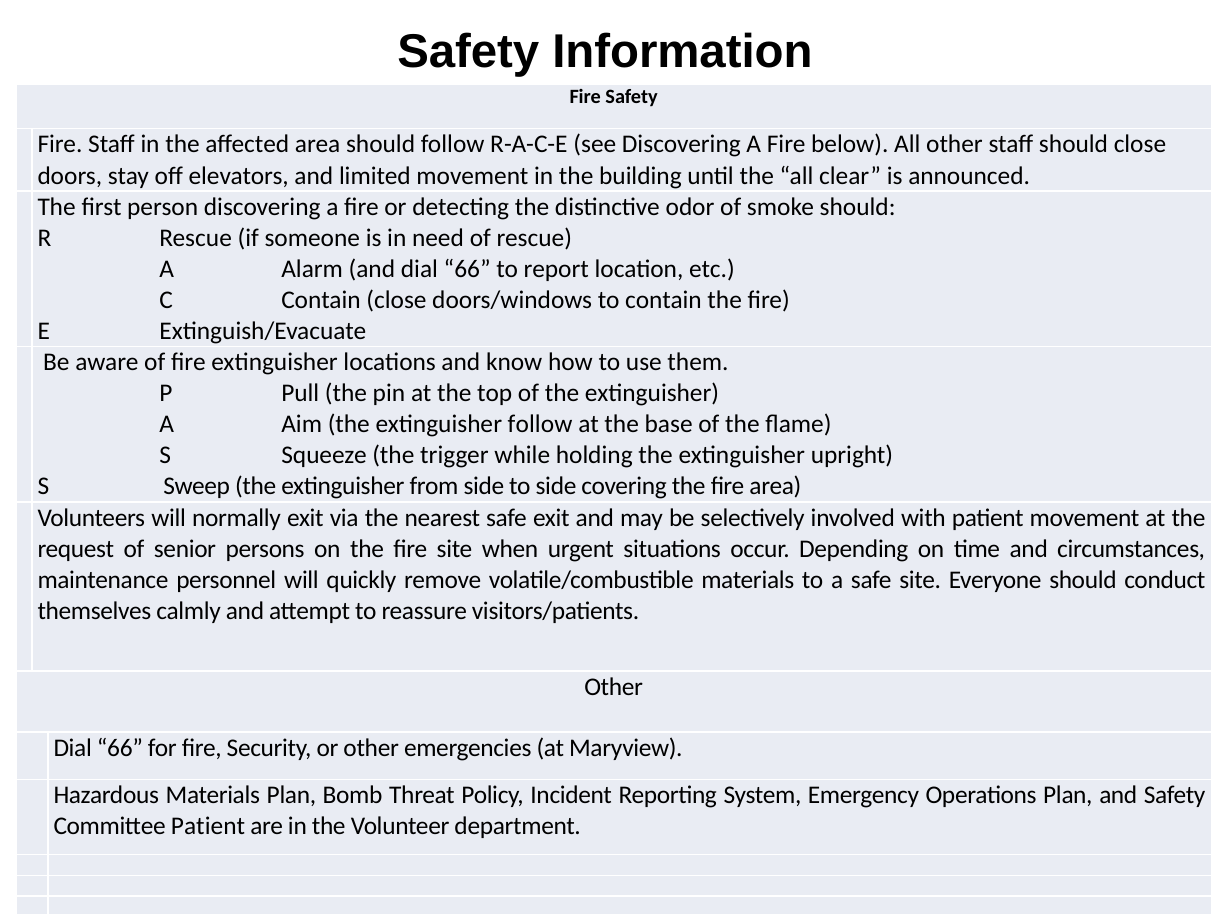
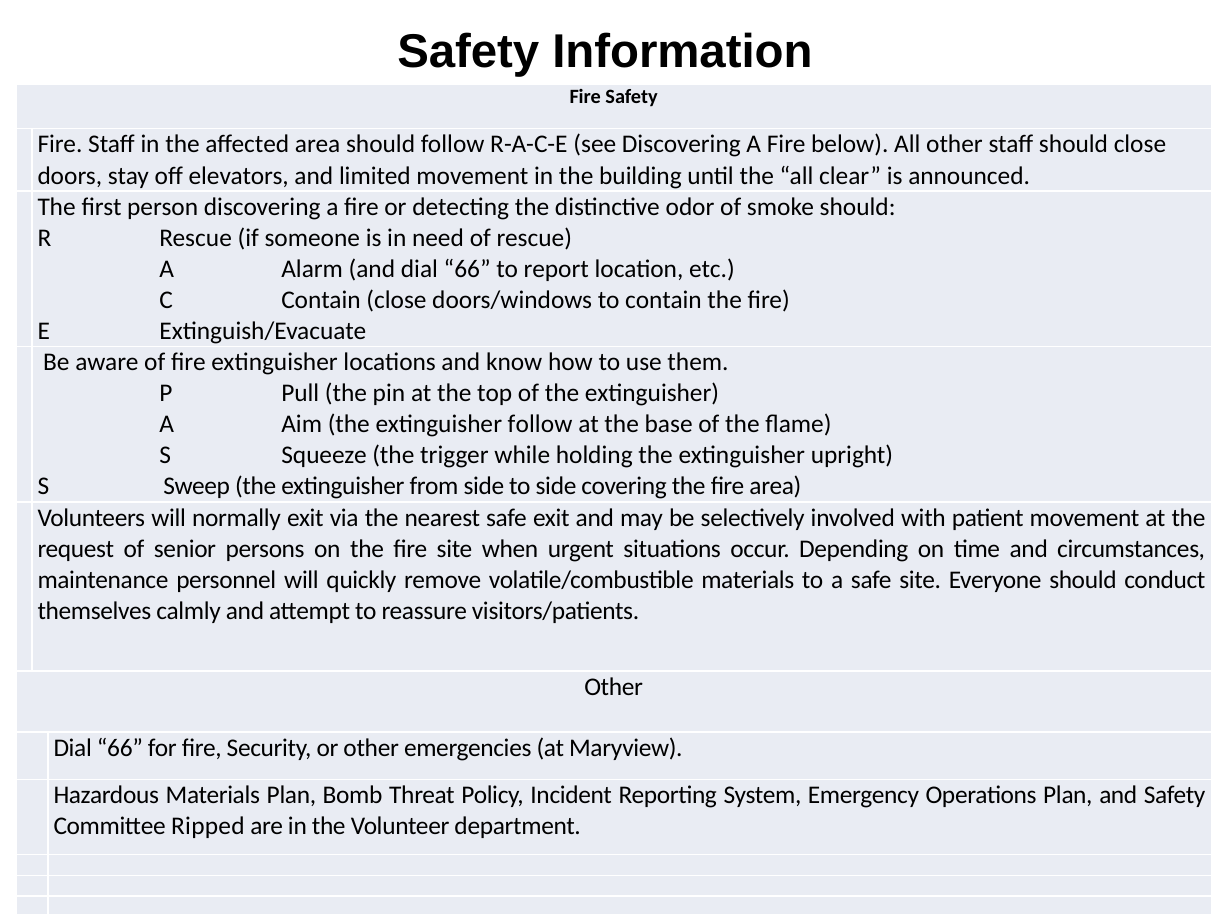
Committee Patient: Patient -> Ripped (208, 826)
